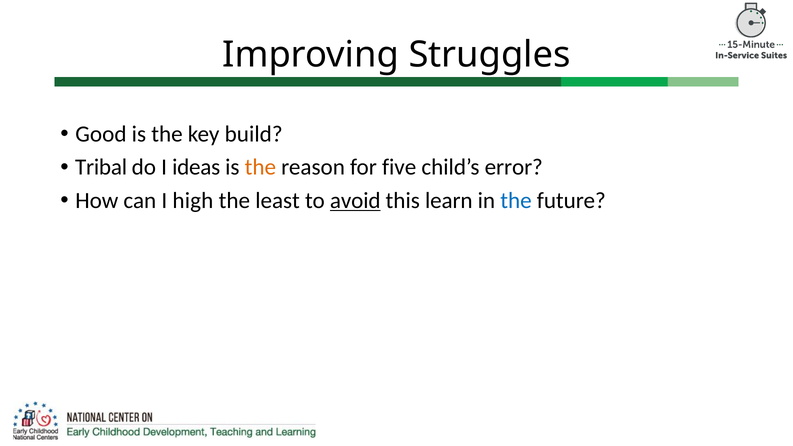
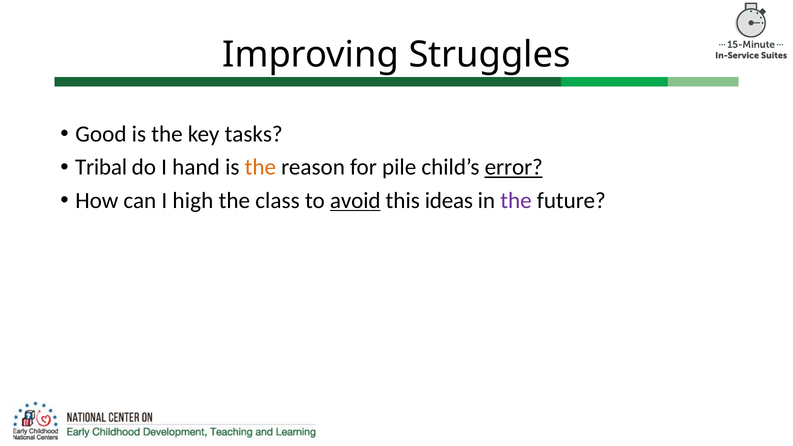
build: build -> tasks (254, 134)
ideas: ideas -> hand (196, 167)
five: five -> pile (399, 167)
error underline: none -> present (514, 167)
least: least -> class (278, 201)
learn: learn -> ideas (449, 201)
the colour: blue -> purple (516, 201)
